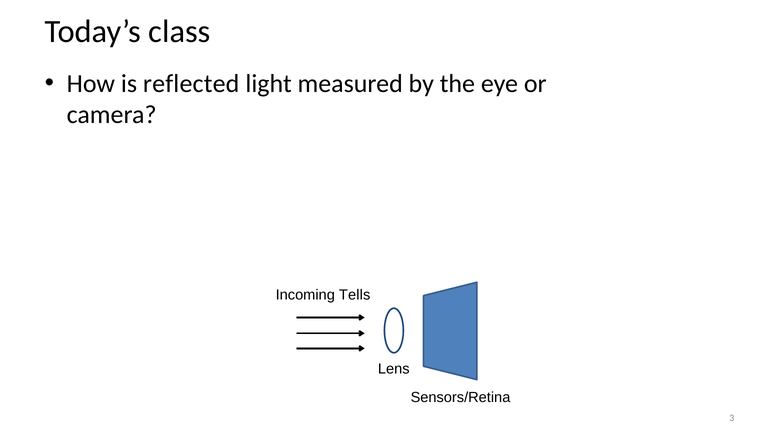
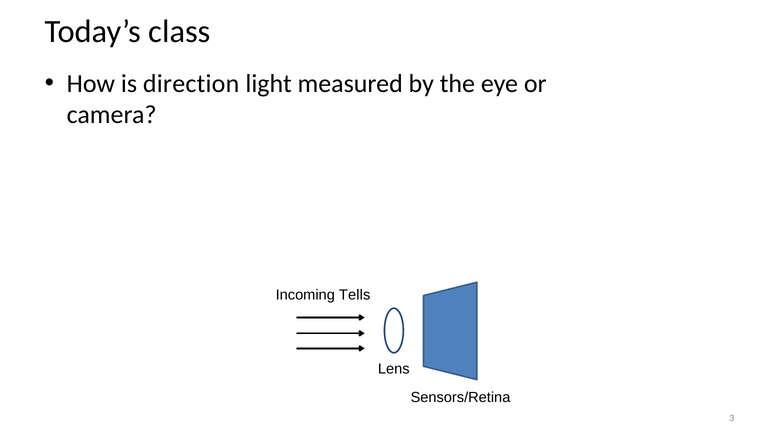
reflected: reflected -> direction (191, 84)
